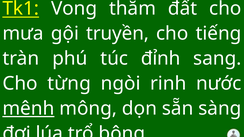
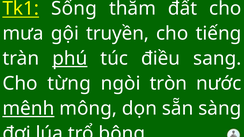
Vong: Vong -> Sống (74, 8)
phú underline: none -> present (70, 59)
đỉnh: đỉnh -> điều (161, 59)
rinh: rinh -> tròn (168, 84)
